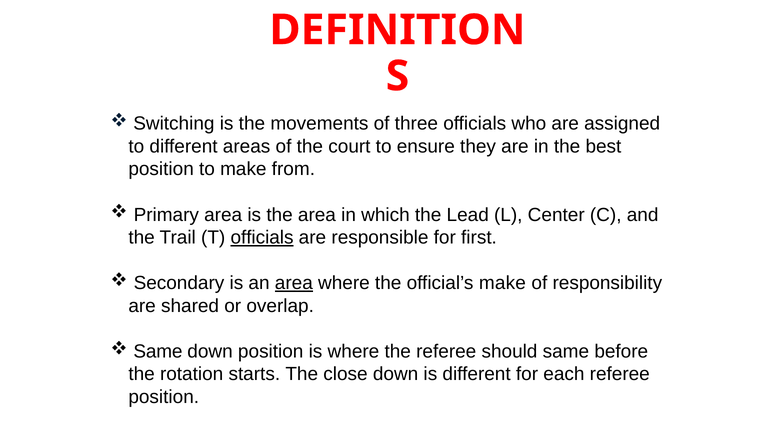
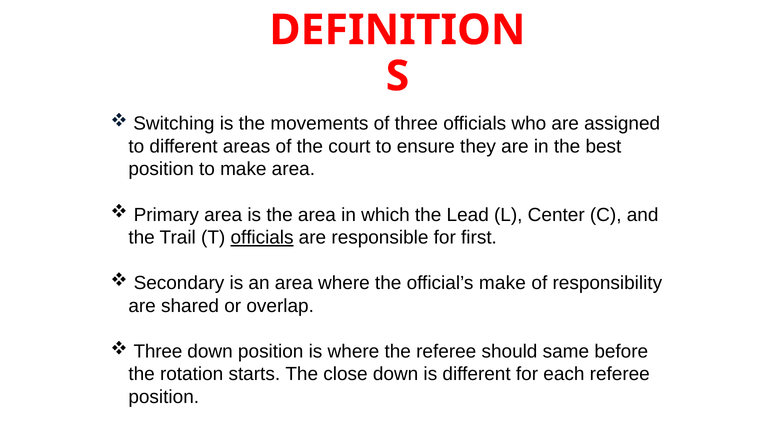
make from: from -> area (293, 169)
area underline: present -> none (294, 283)
Same: Same -> Three (158, 351)
